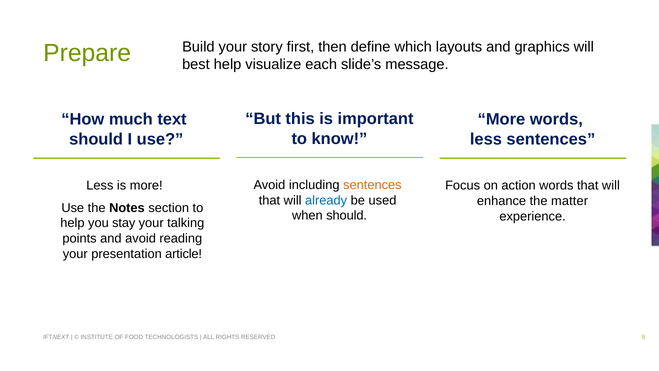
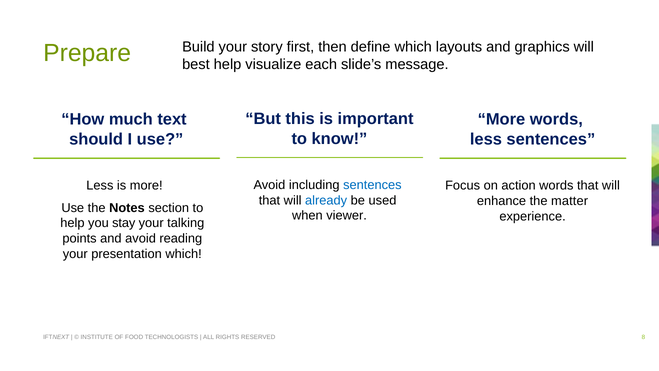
sentences colour: orange -> blue (372, 185)
when should: should -> viewer (347, 216)
presentation article: article -> which (184, 254)
